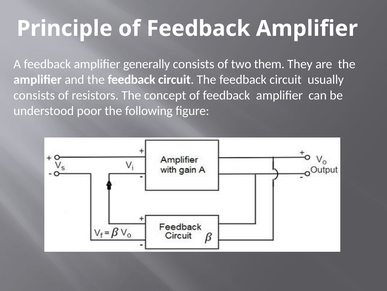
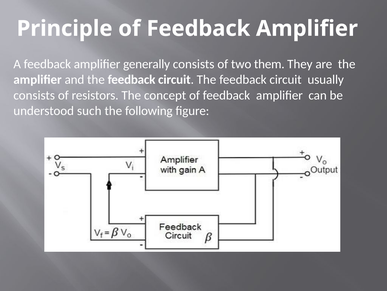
poor: poor -> such (89, 110)
